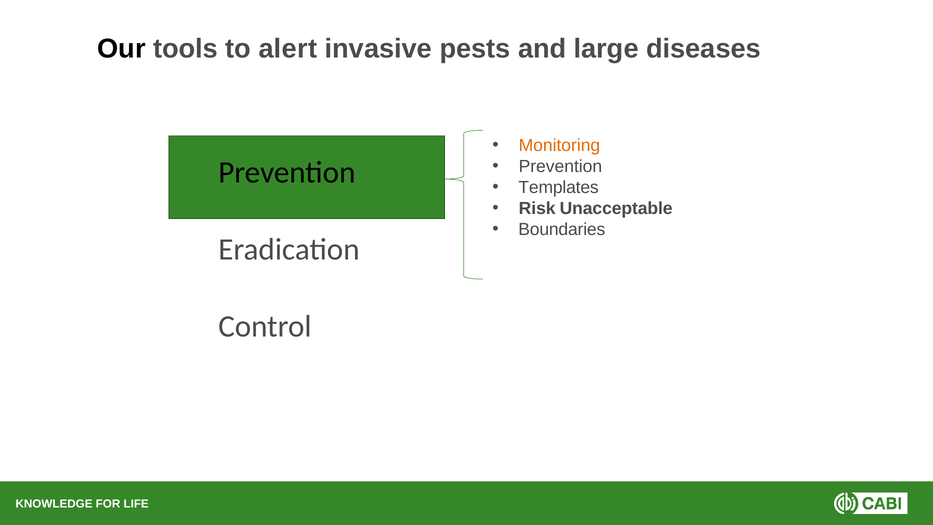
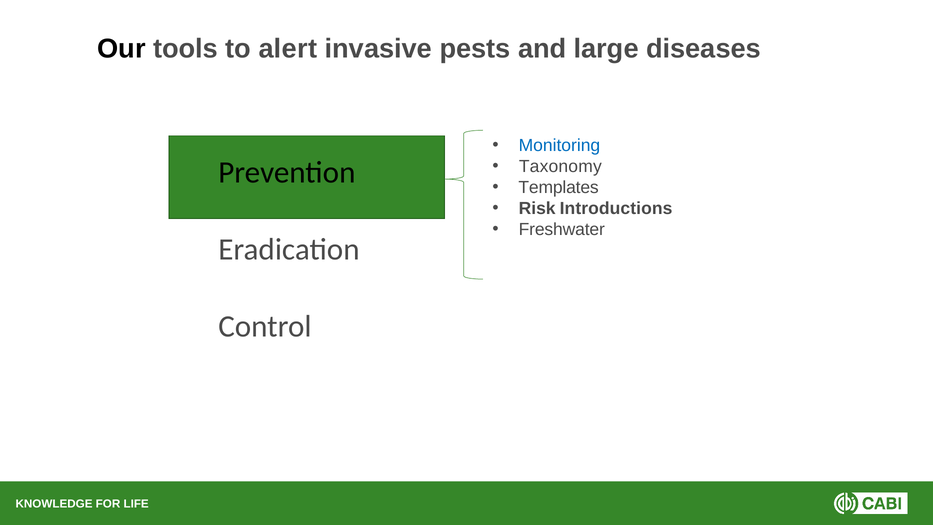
Monitoring colour: orange -> blue (559, 145)
Prevention: Prevention -> Taxonomy (560, 166)
Unacceptable: Unacceptable -> Introductions (616, 208)
Boundaries: Boundaries -> Freshwater (562, 229)
